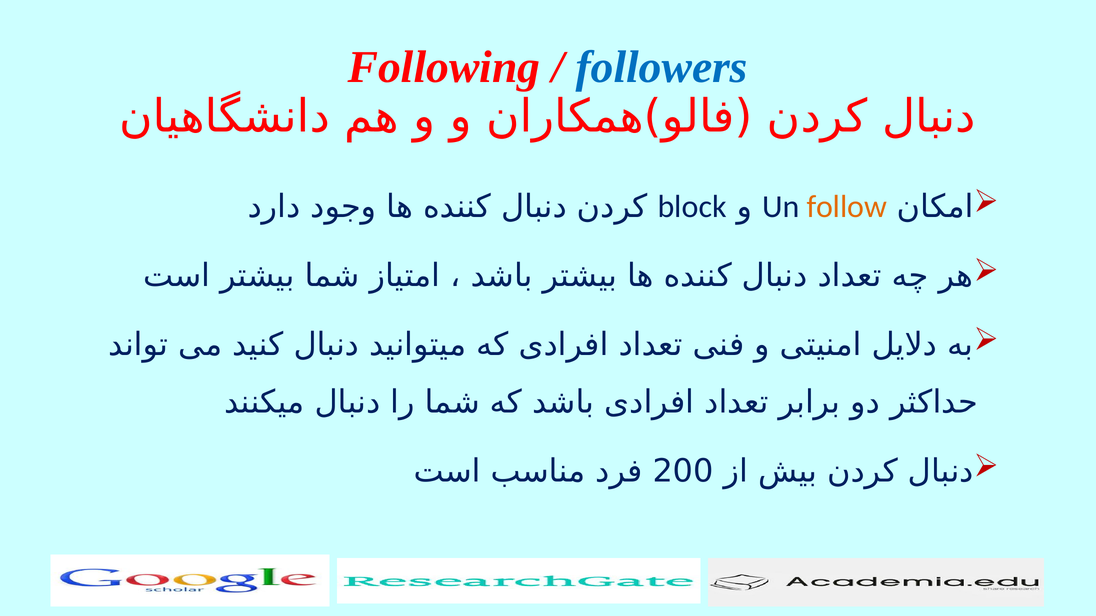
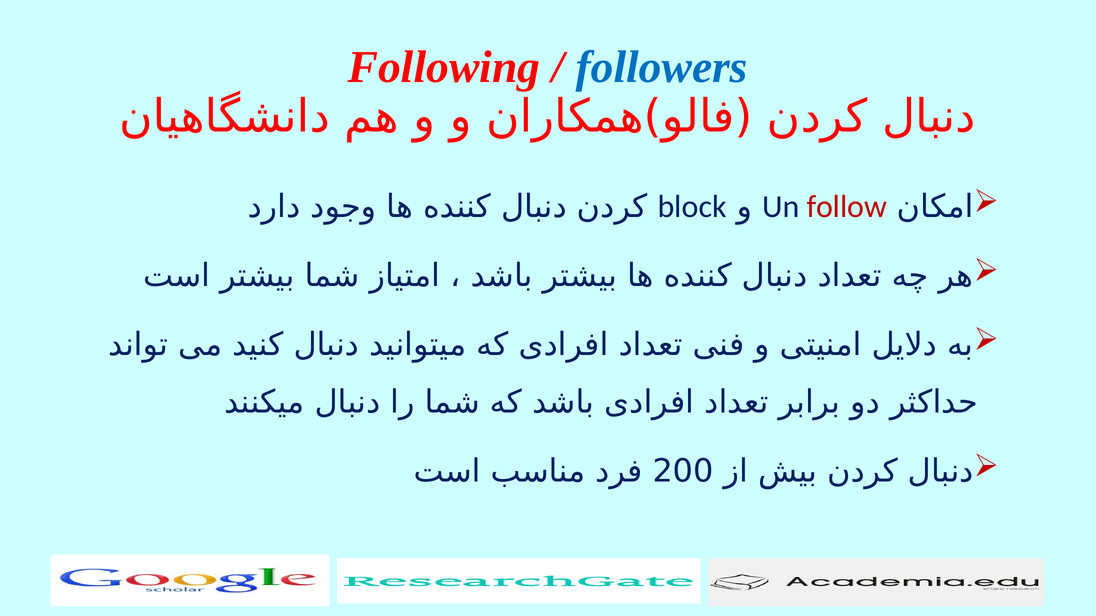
follow colour: orange -> red (847, 207)
